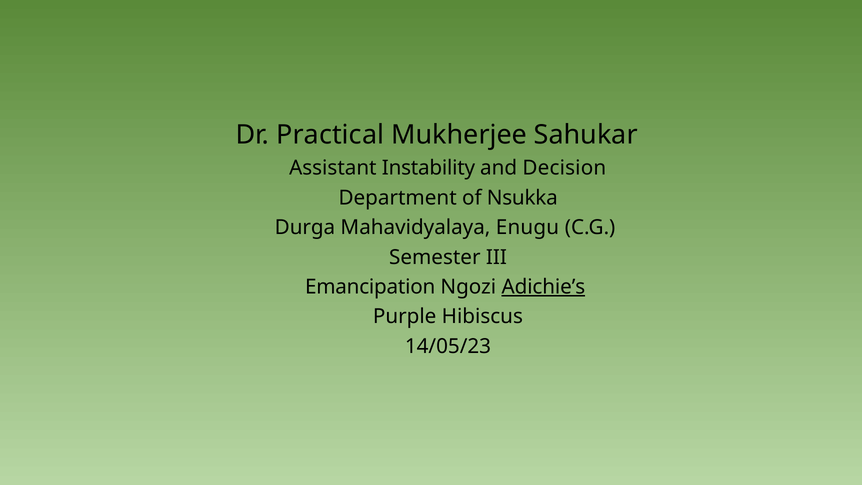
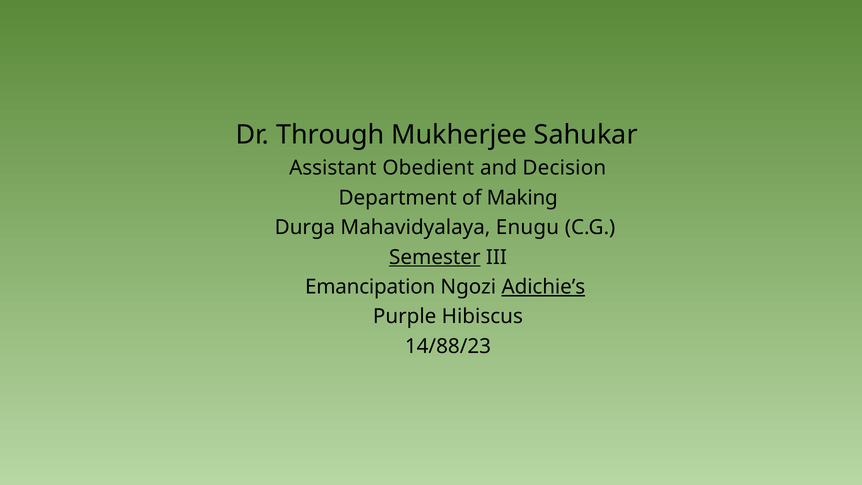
Practical: Practical -> Through (330, 135)
Instability: Instability -> Obedient (428, 168)
Nsukka: Nsukka -> Making (522, 198)
Semester underline: none -> present (435, 257)
14/05/23: 14/05/23 -> 14/88/23 (448, 346)
